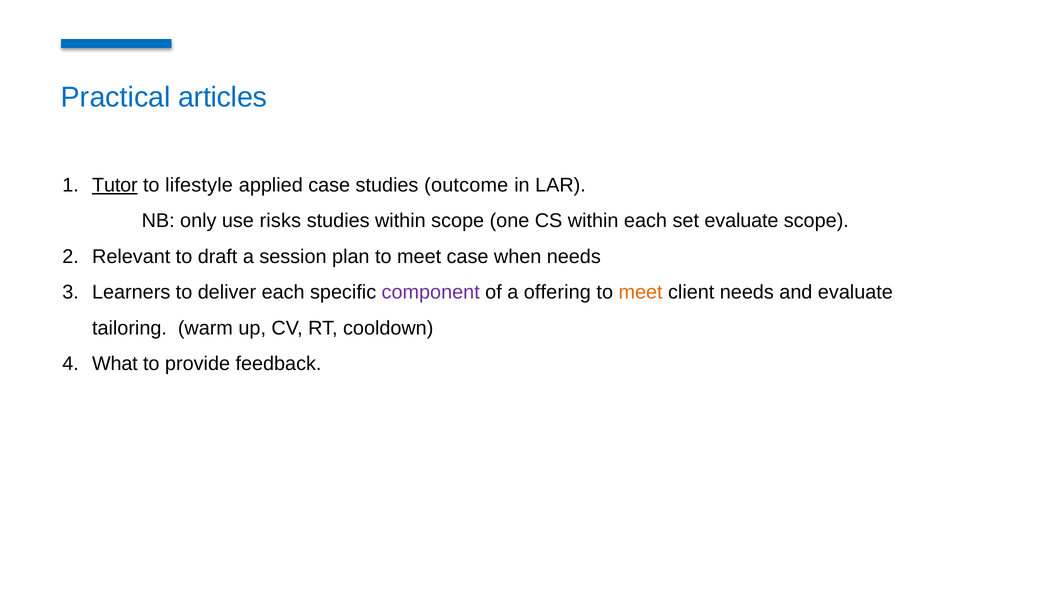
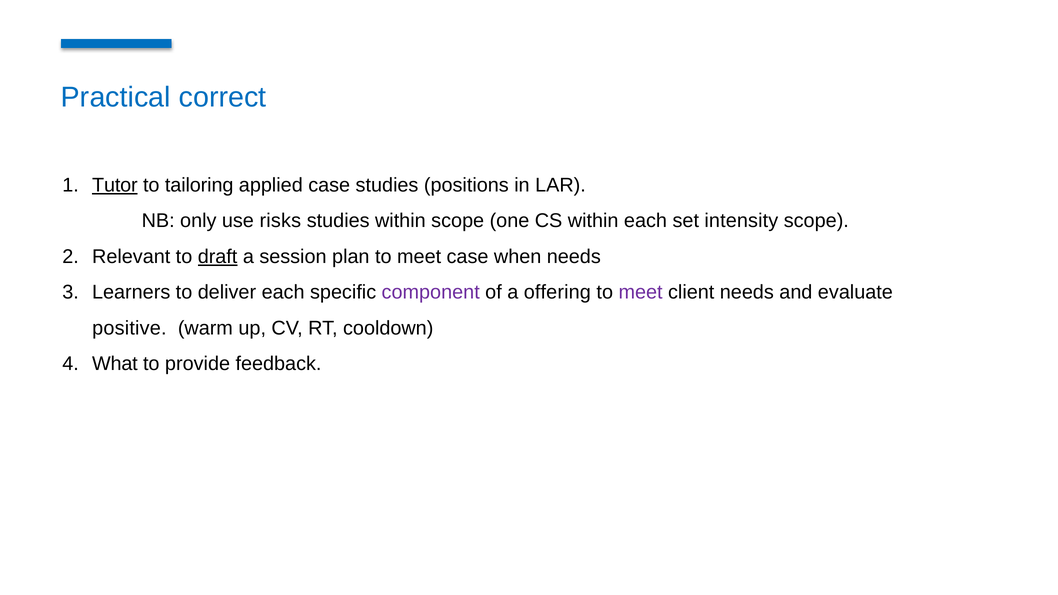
articles: articles -> correct (223, 97)
lifestyle: lifestyle -> tailoring (199, 185)
outcome: outcome -> positions (466, 185)
set evaluate: evaluate -> intensity (741, 221)
draft underline: none -> present (218, 257)
meet colour: orange -> purple (641, 292)
tailoring: tailoring -> positive (129, 328)
